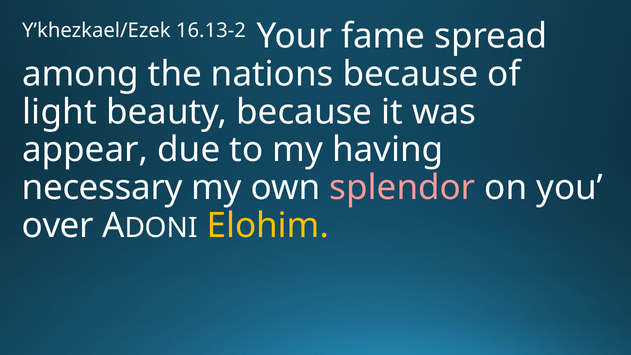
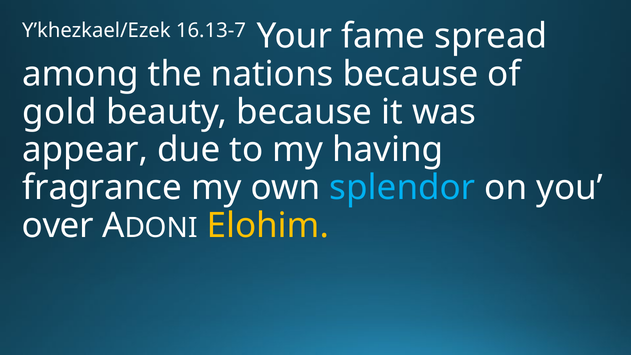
16.13-2: 16.13-2 -> 16.13-7 (211, 31)
light: light -> gold (59, 112)
necessary: necessary -> fragrance (102, 188)
splendor colour: pink -> light blue (402, 188)
